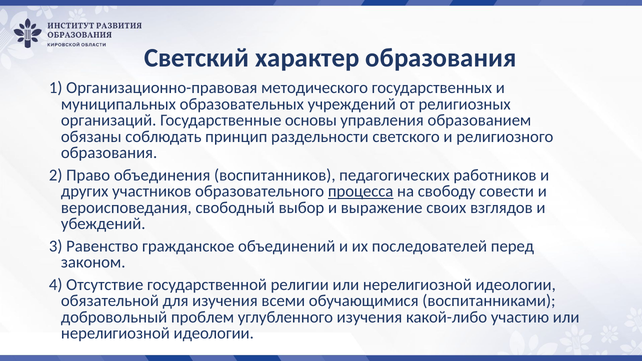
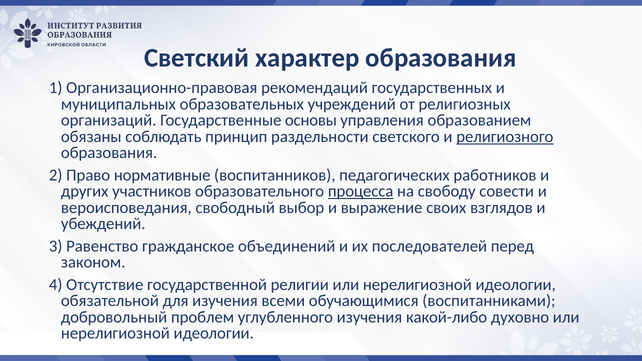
методического: методического -> рекомендаций (315, 88)
религиозного underline: none -> present (505, 137)
объединения: объединения -> нормативные (162, 175)
участию: участию -> духовно (520, 317)
